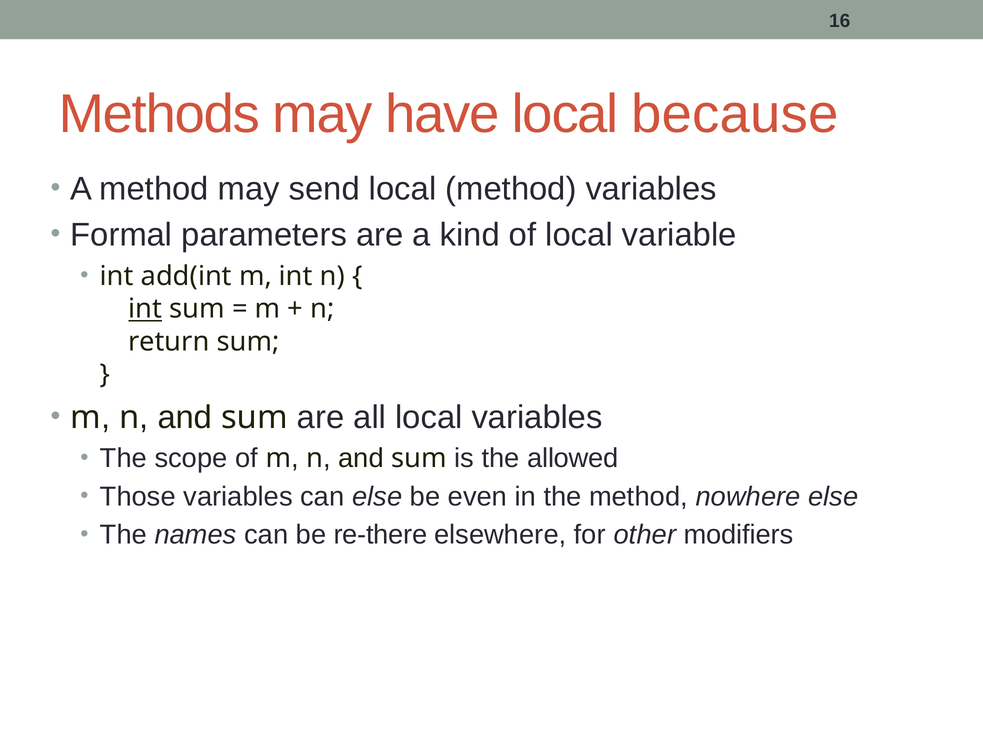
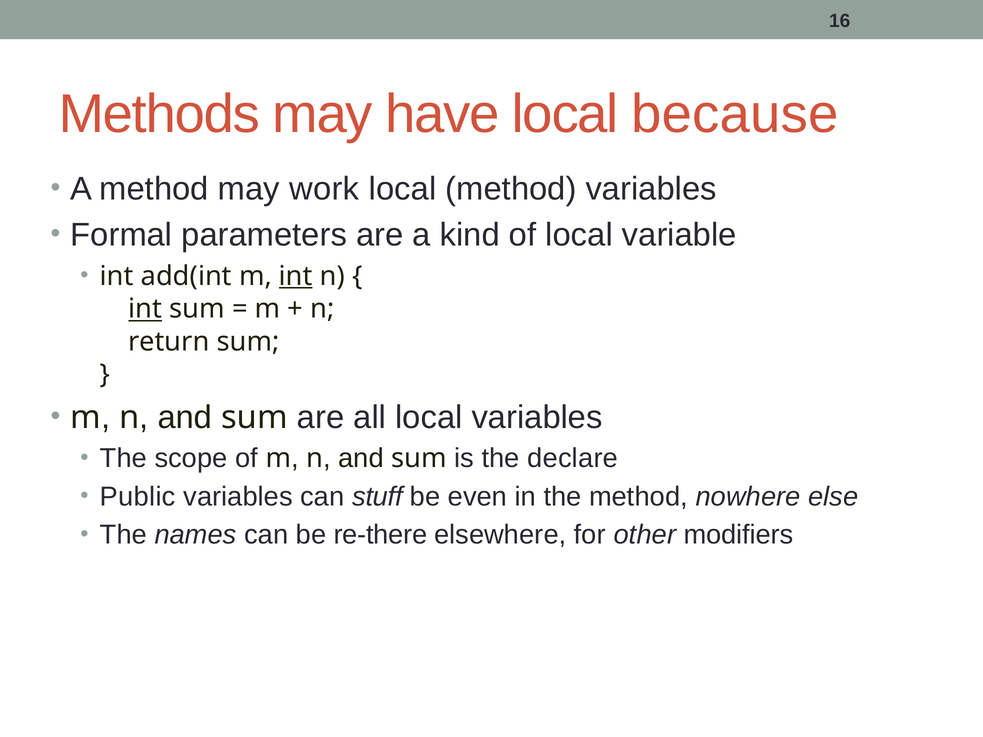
send: send -> work (324, 189)
int underline: none -> present (296, 276)
allowed: allowed -> declare (573, 459)
Those: Those -> Public (138, 497)
can else: else -> stuff (377, 497)
